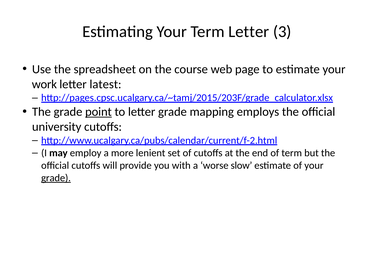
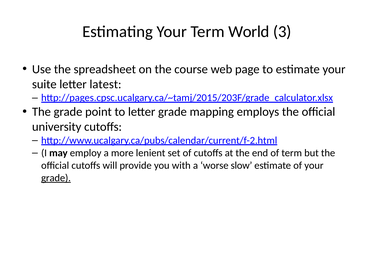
Term Letter: Letter -> World (249, 32)
work: work -> suite (44, 84)
point underline: present -> none (98, 112)
